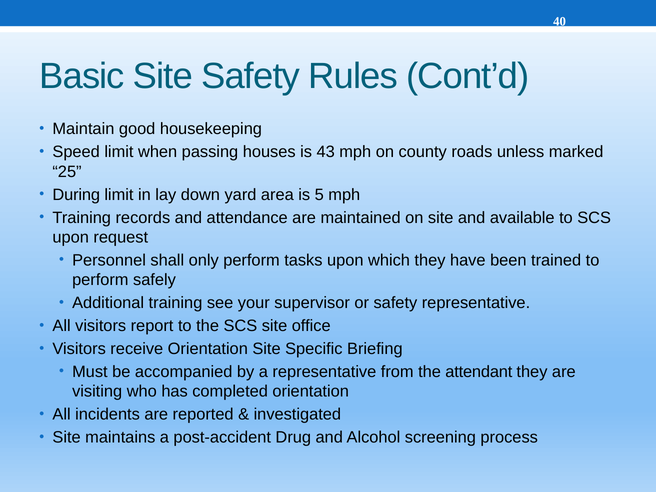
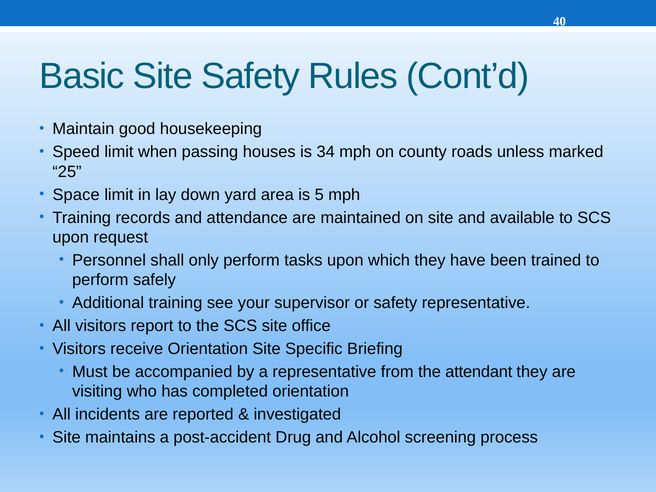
43: 43 -> 34 (326, 152)
During: During -> Space (76, 195)
